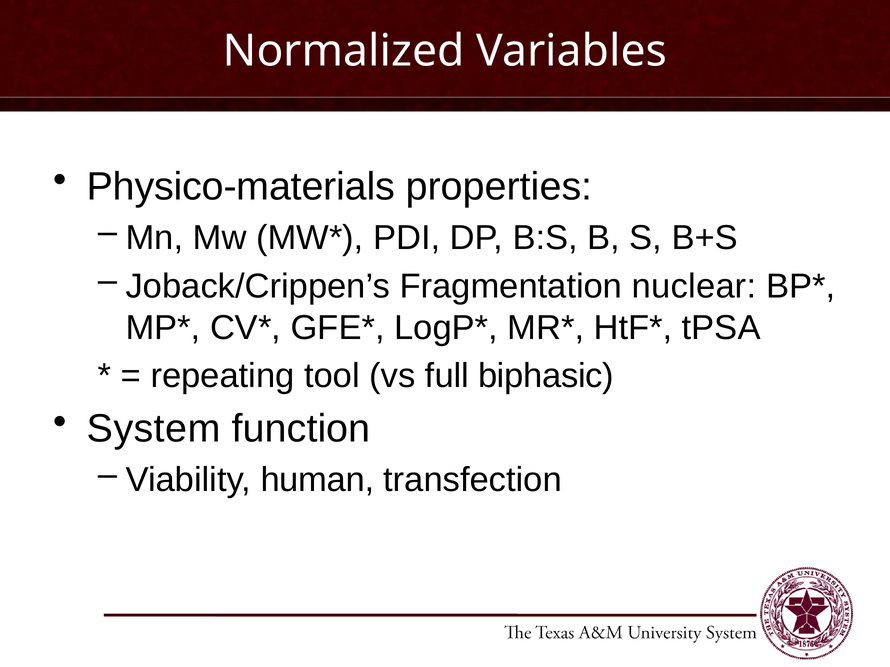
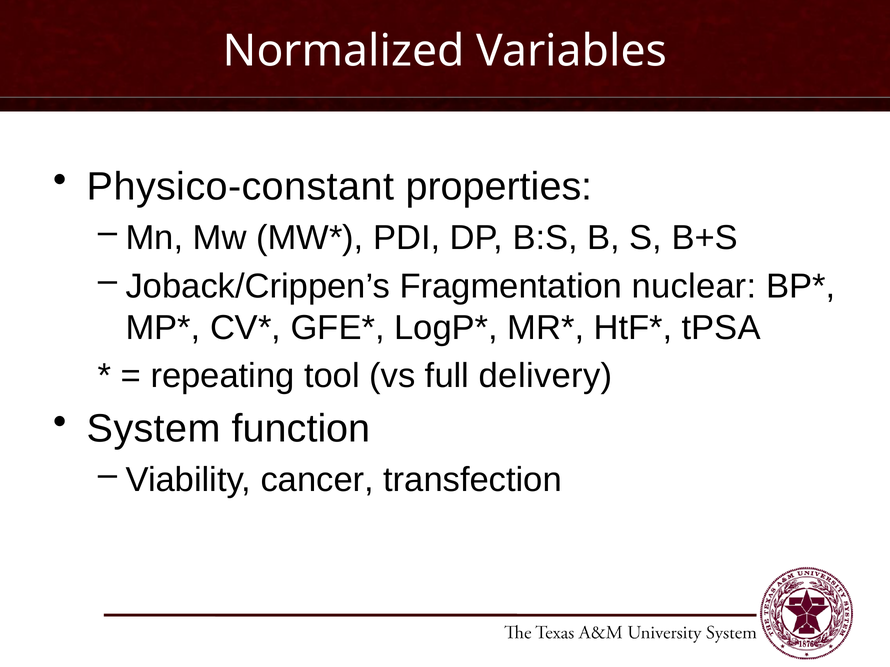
Physico-materials: Physico-materials -> Physico-constant (240, 187)
biphasic: biphasic -> delivery (546, 376)
human: human -> cancer (317, 480)
